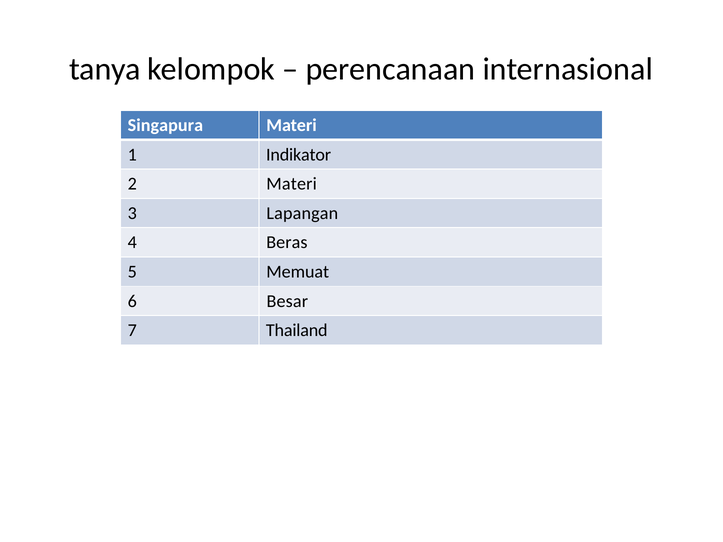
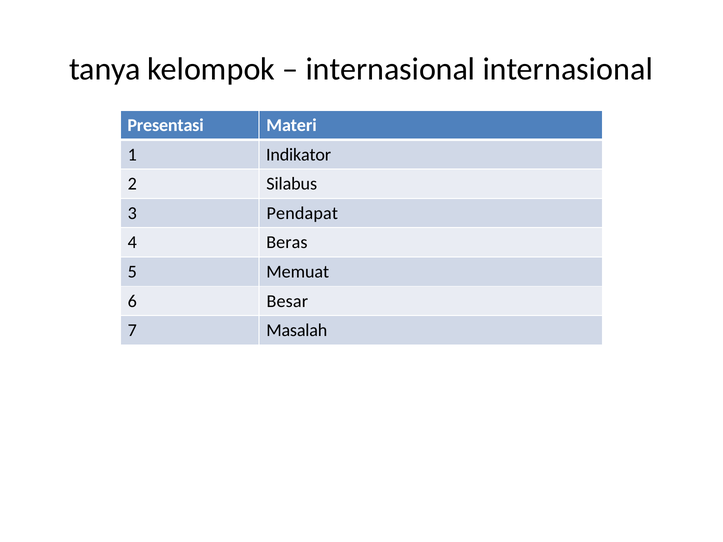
perencanaan: perencanaan -> internasional (390, 69)
Singapura: Singapura -> Presentasi (166, 125)
2 Materi: Materi -> Silabus (292, 184)
Lapangan: Lapangan -> Pendapat (302, 213)
Thailand: Thailand -> Masalah (297, 331)
